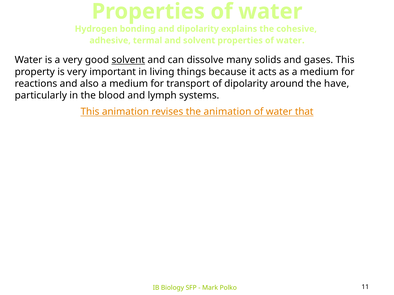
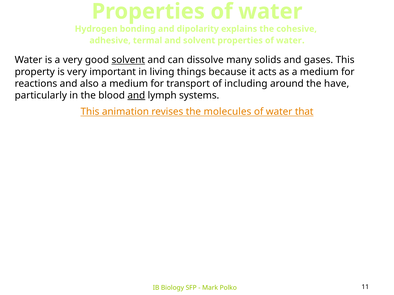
of dipolarity: dipolarity -> including (246, 84)
and underline: none -> present (136, 96)
the animation: animation -> molecules (227, 112)
